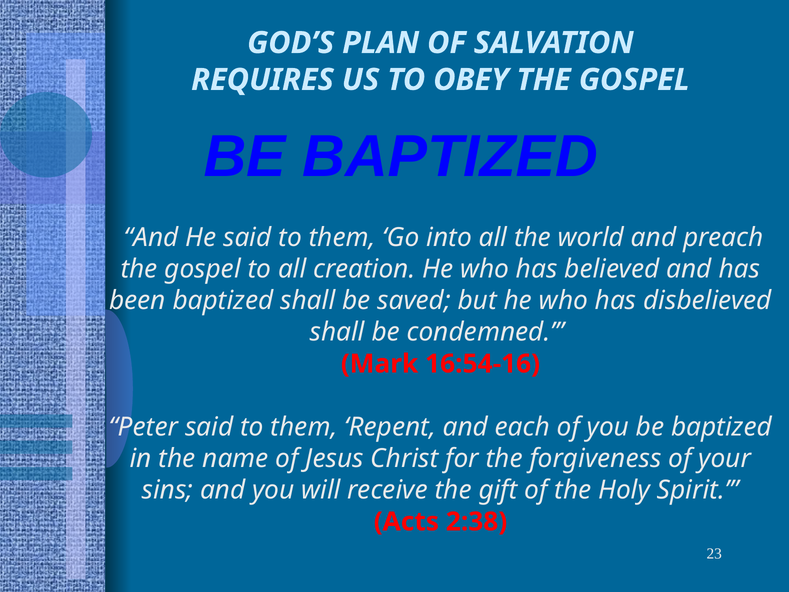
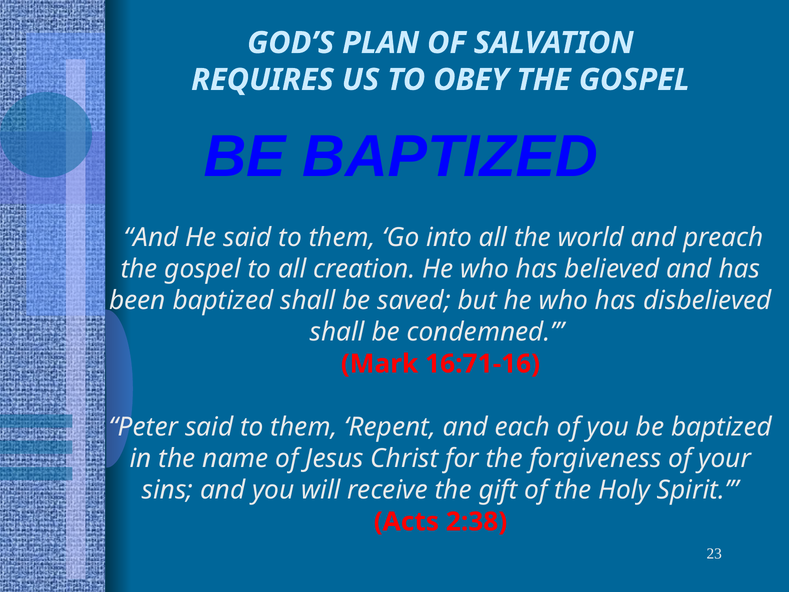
16:54-16: 16:54-16 -> 16:71-16 (483, 364)
